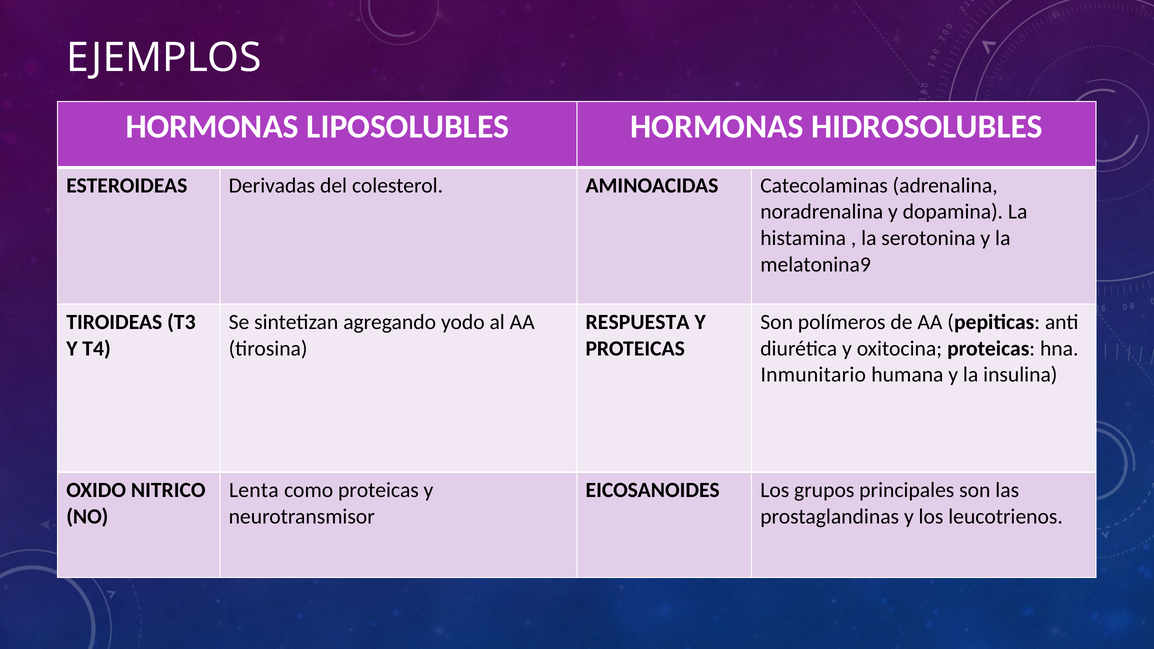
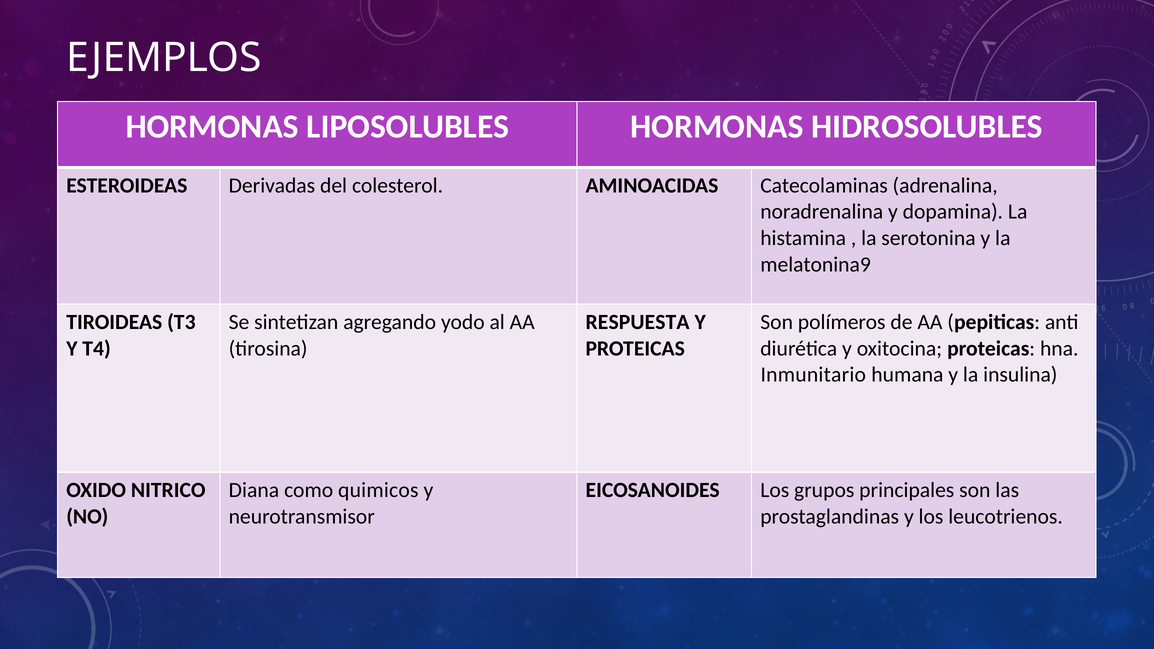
Lenta: Lenta -> Diana (254, 490)
como proteicas: proteicas -> quimicos (378, 490)
